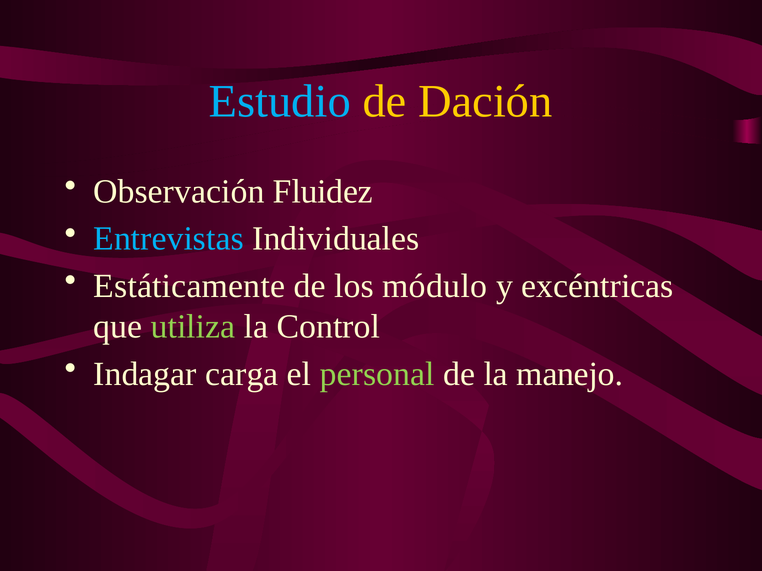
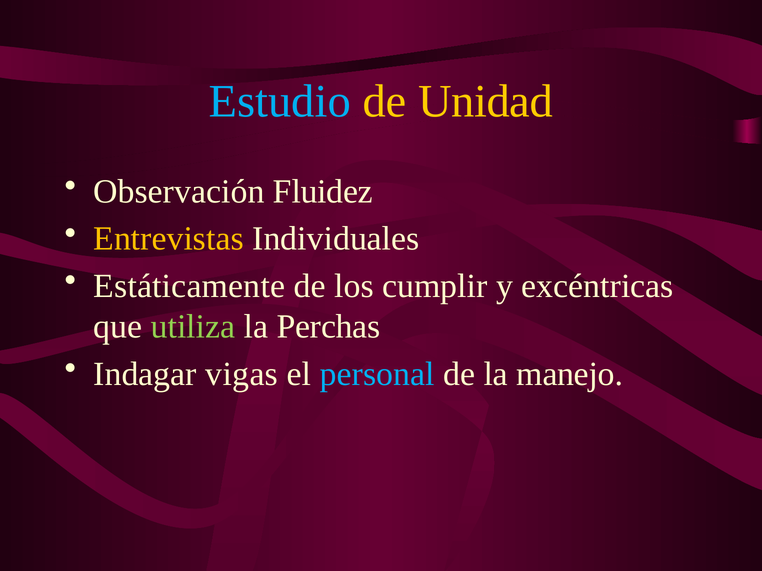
Dación: Dación -> Unidad (486, 102)
Entrevistas colour: light blue -> yellow (169, 239)
módulo: módulo -> cumplir (435, 286)
Control: Control -> Perchas (329, 327)
carga: carga -> vigas (242, 375)
personal colour: light green -> light blue (377, 375)
